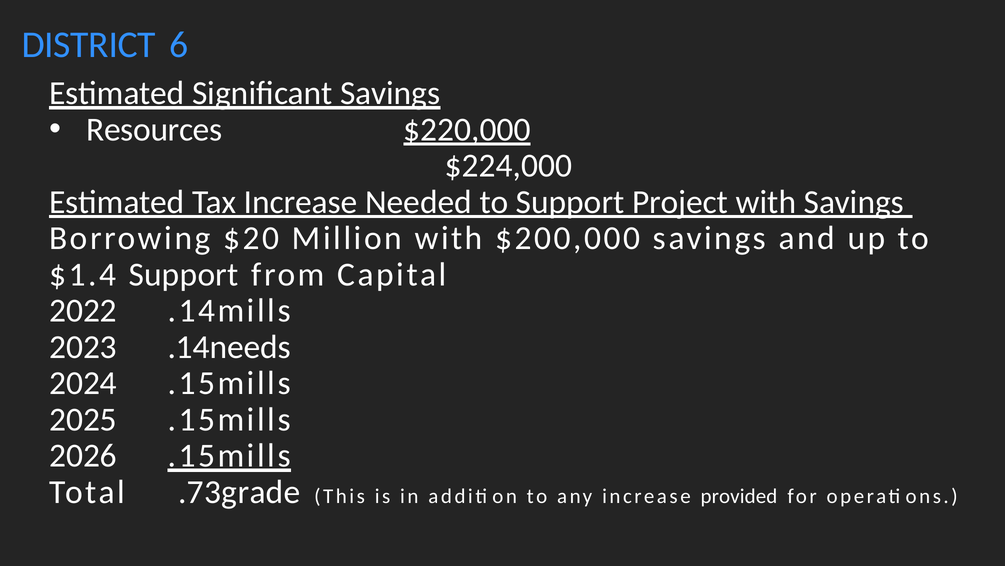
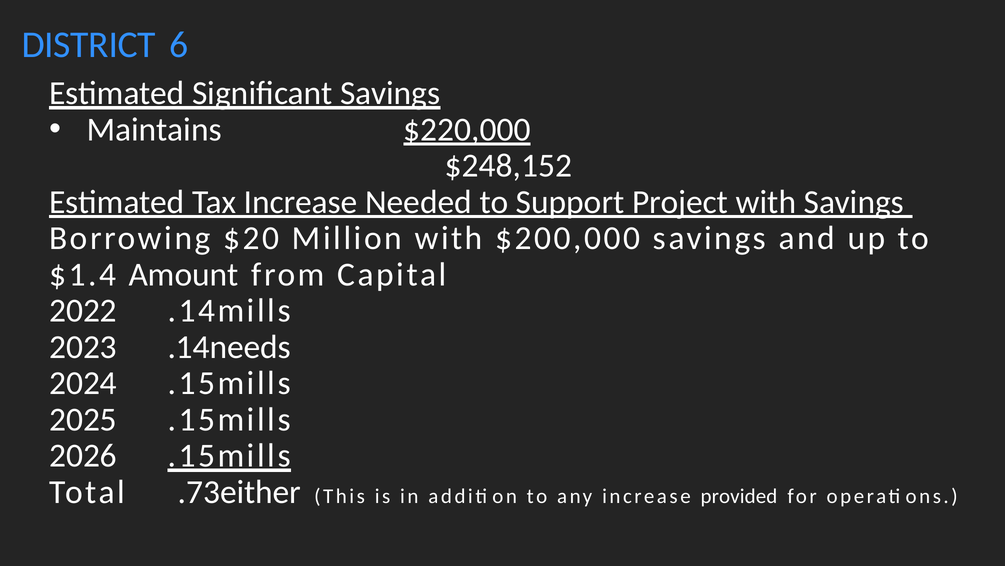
Resources: Resources -> Maintains (154, 129)
$224,000: $224,000 -> $248,152 (508, 166)
$1.4 Support: Support -> Amount (184, 274)
.73grade: .73grade -> .73either (239, 491)
